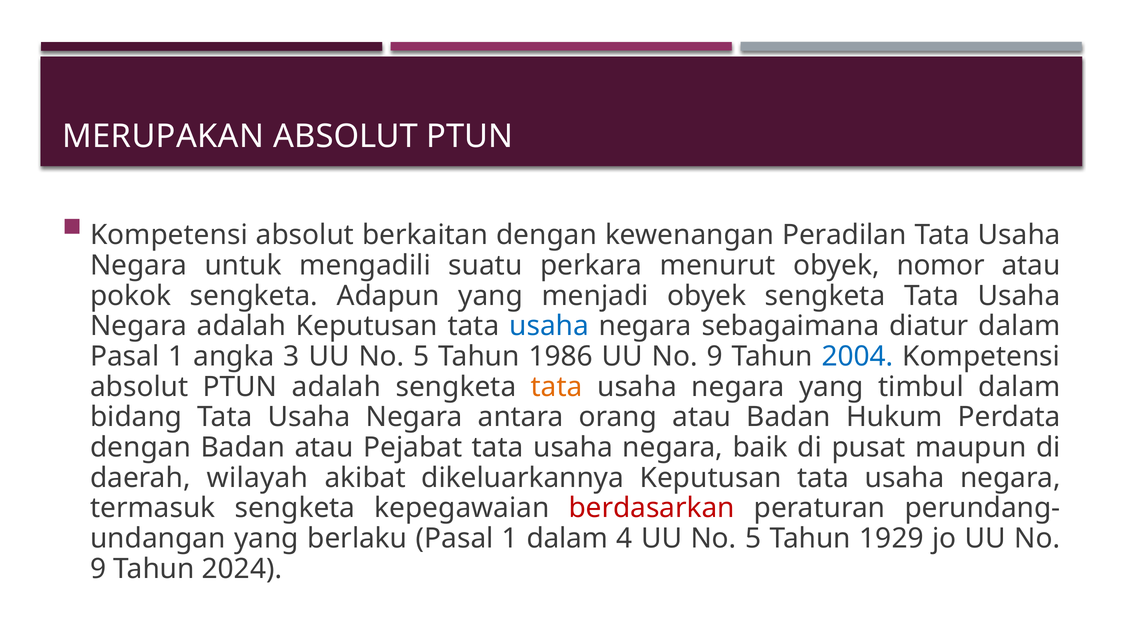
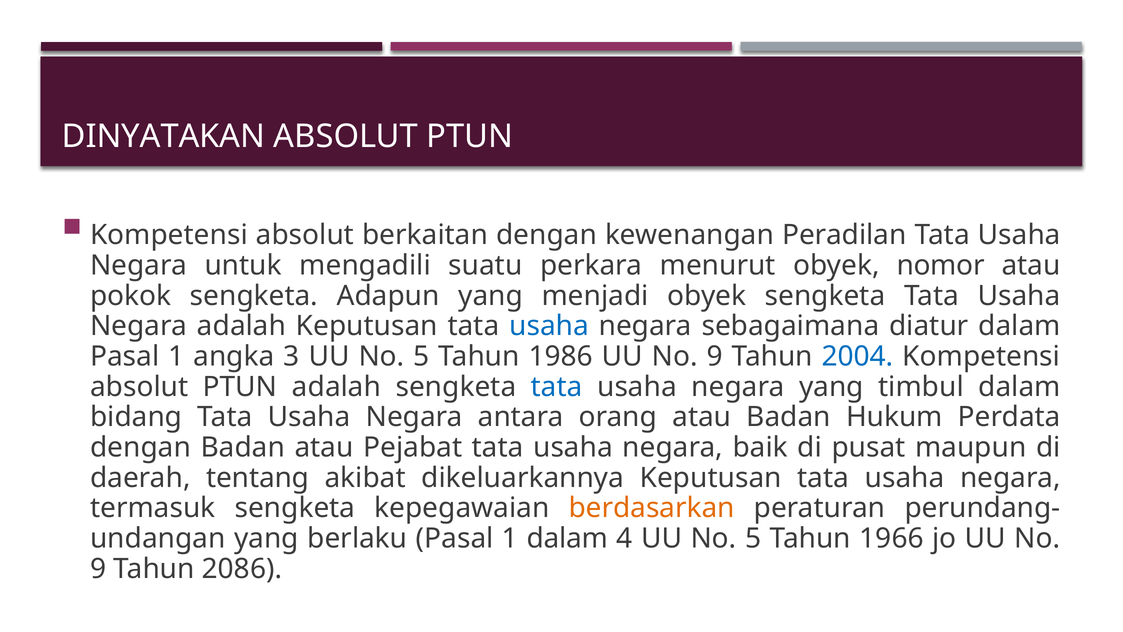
MERUPAKAN: MERUPAKAN -> DINYATAKAN (164, 136)
tata colour: orange -> blue (557, 387)
wilayah: wilayah -> tentang (258, 478)
berdasarkan colour: red -> orange (652, 508)
1929: 1929 -> 1966 (892, 538)
2024: 2024 -> 2086 (242, 568)
